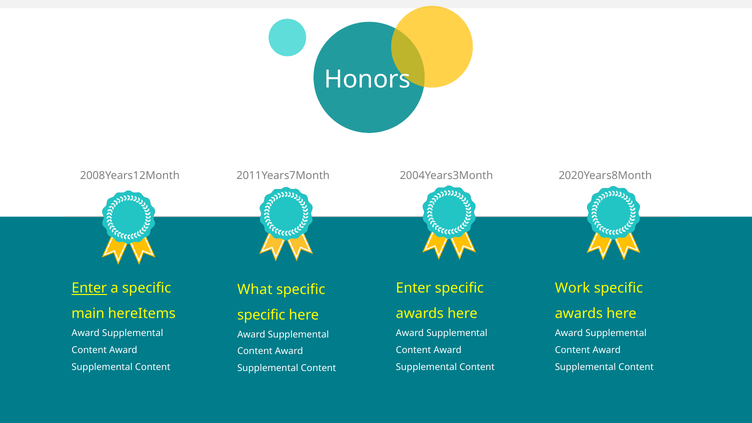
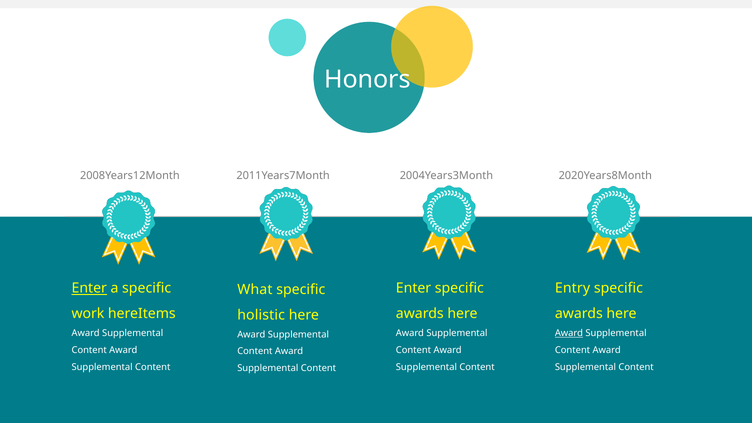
Work: Work -> Entry (573, 288)
main: main -> work (88, 314)
specific: specific -> holistic (261, 315)
Award underline: none -> present (569, 333)
